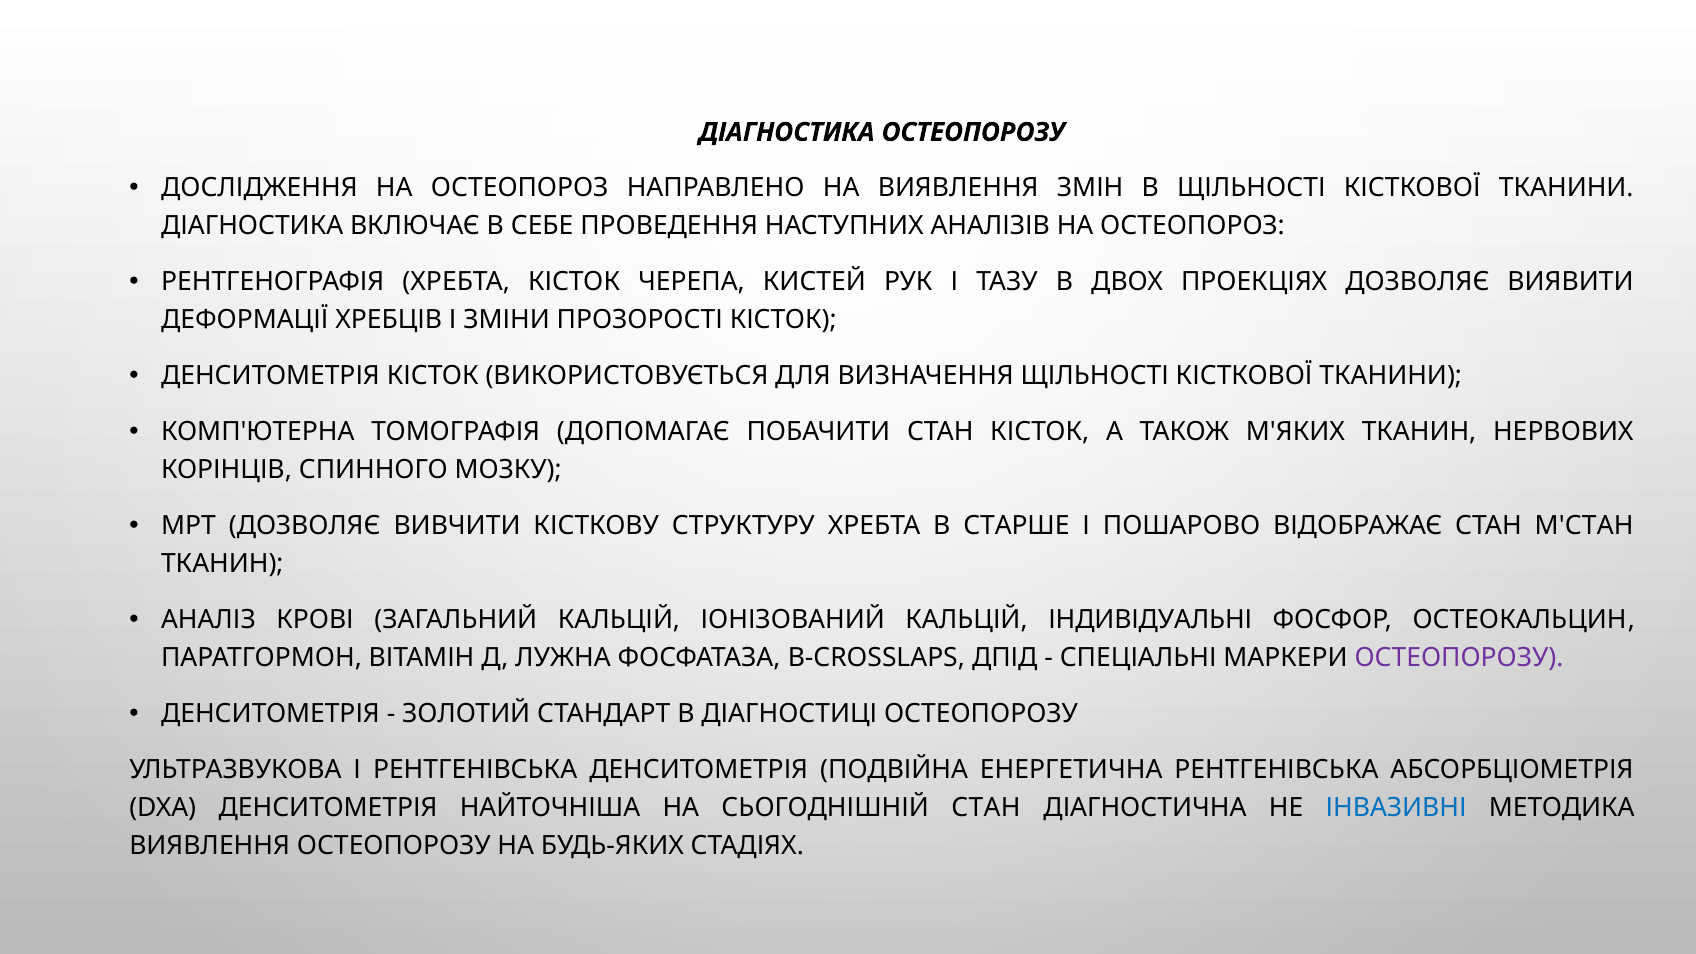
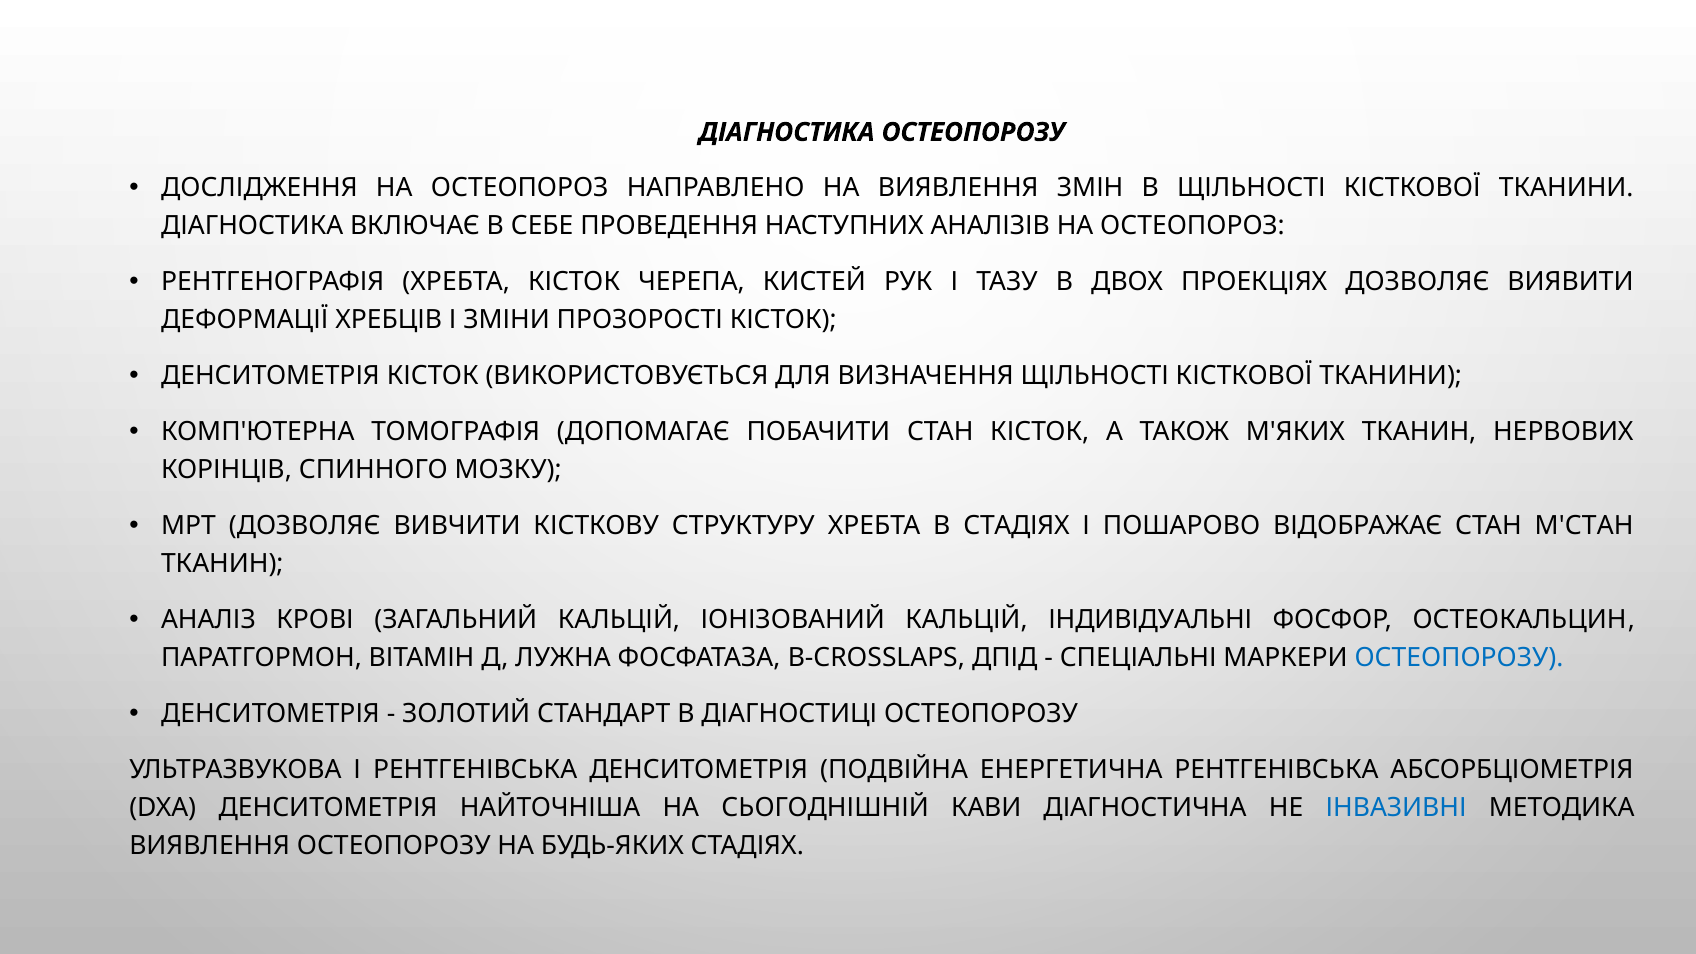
В СТАРШЕ: СТАРШЕ -> СТАДІЯХ (1016, 526)
ОСТЕОПОРОЗУ colour: purple -> blue (1459, 658)
СЬОГОДНІШНІЙ СТАН: СТАН -> КАВИ (986, 808)
